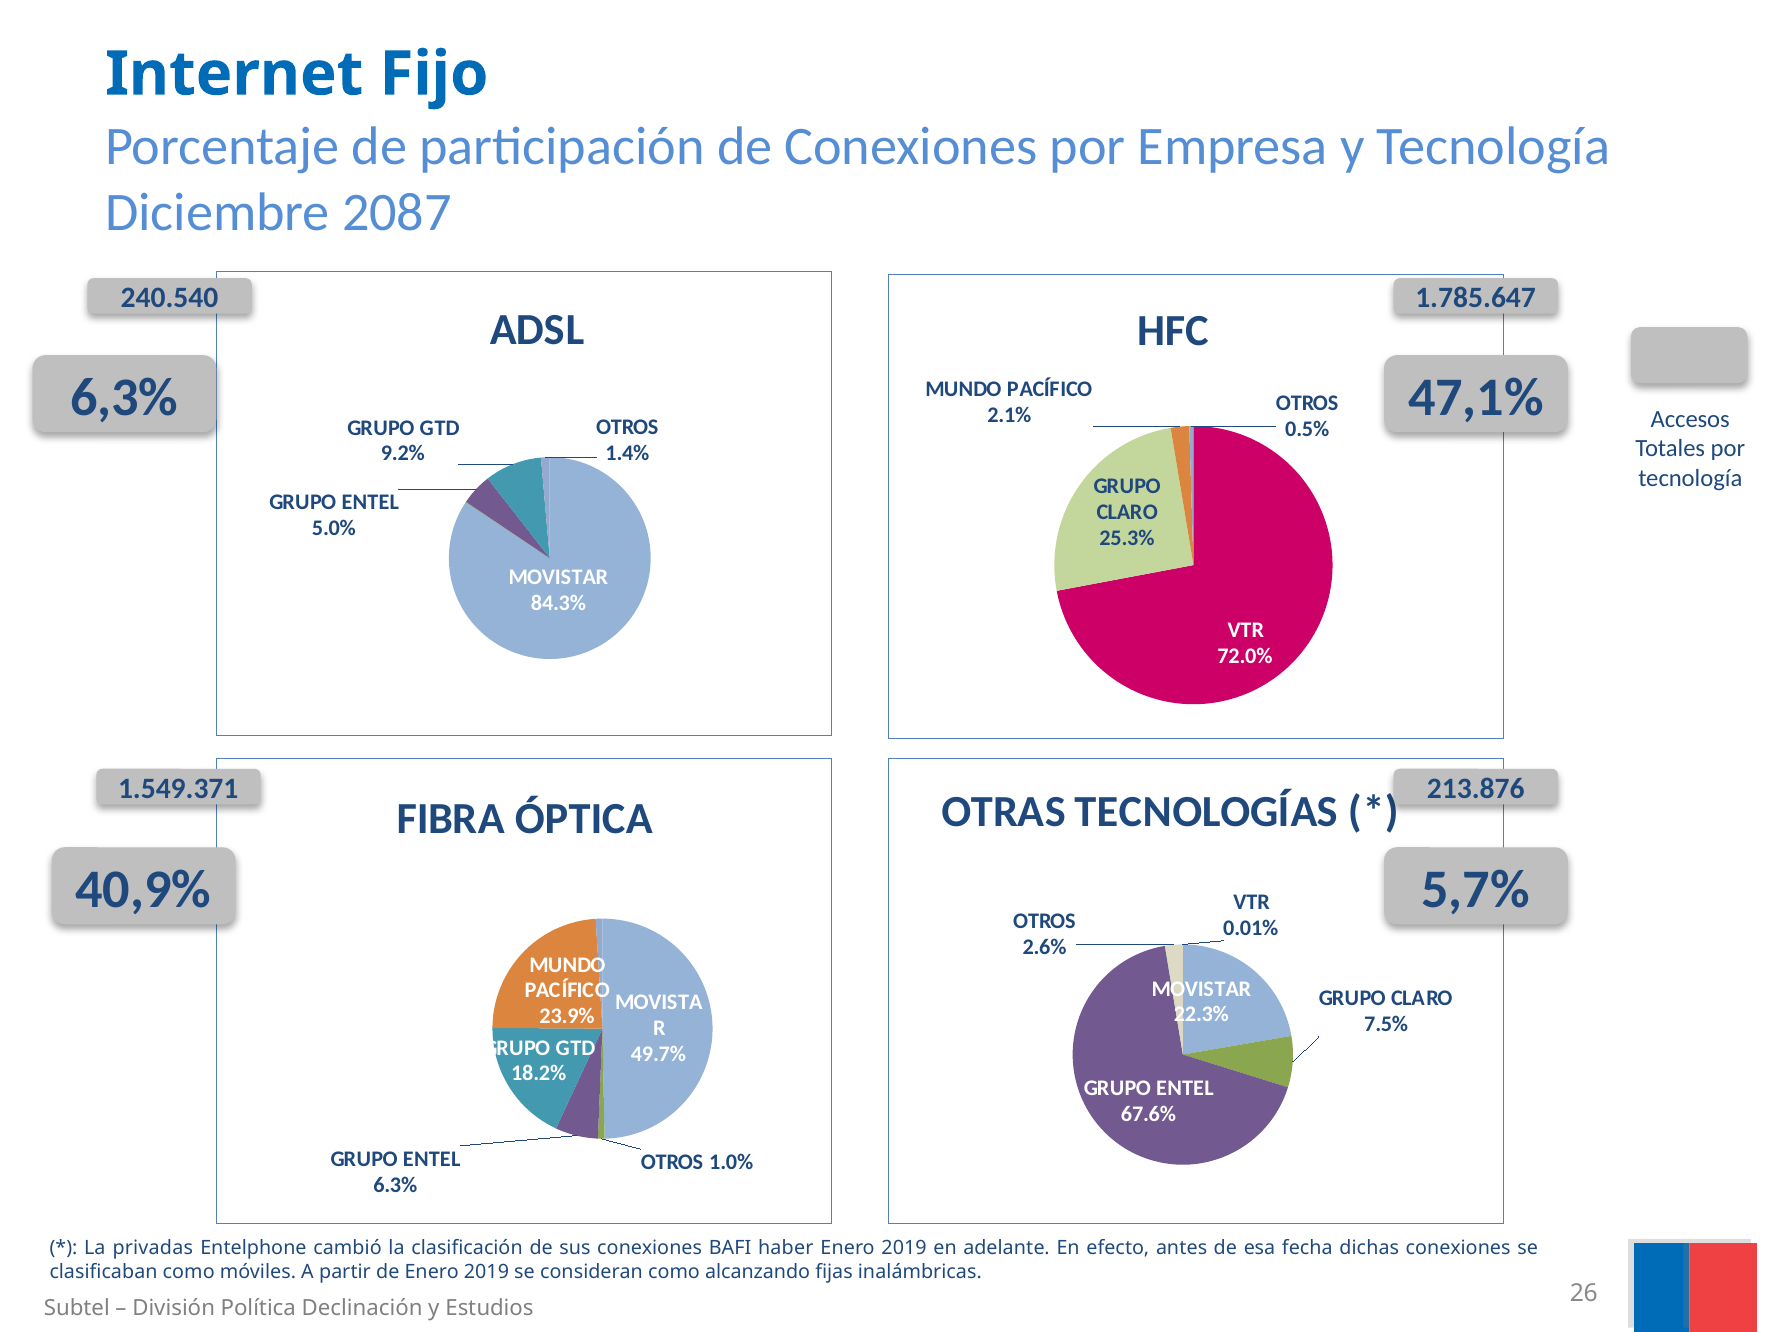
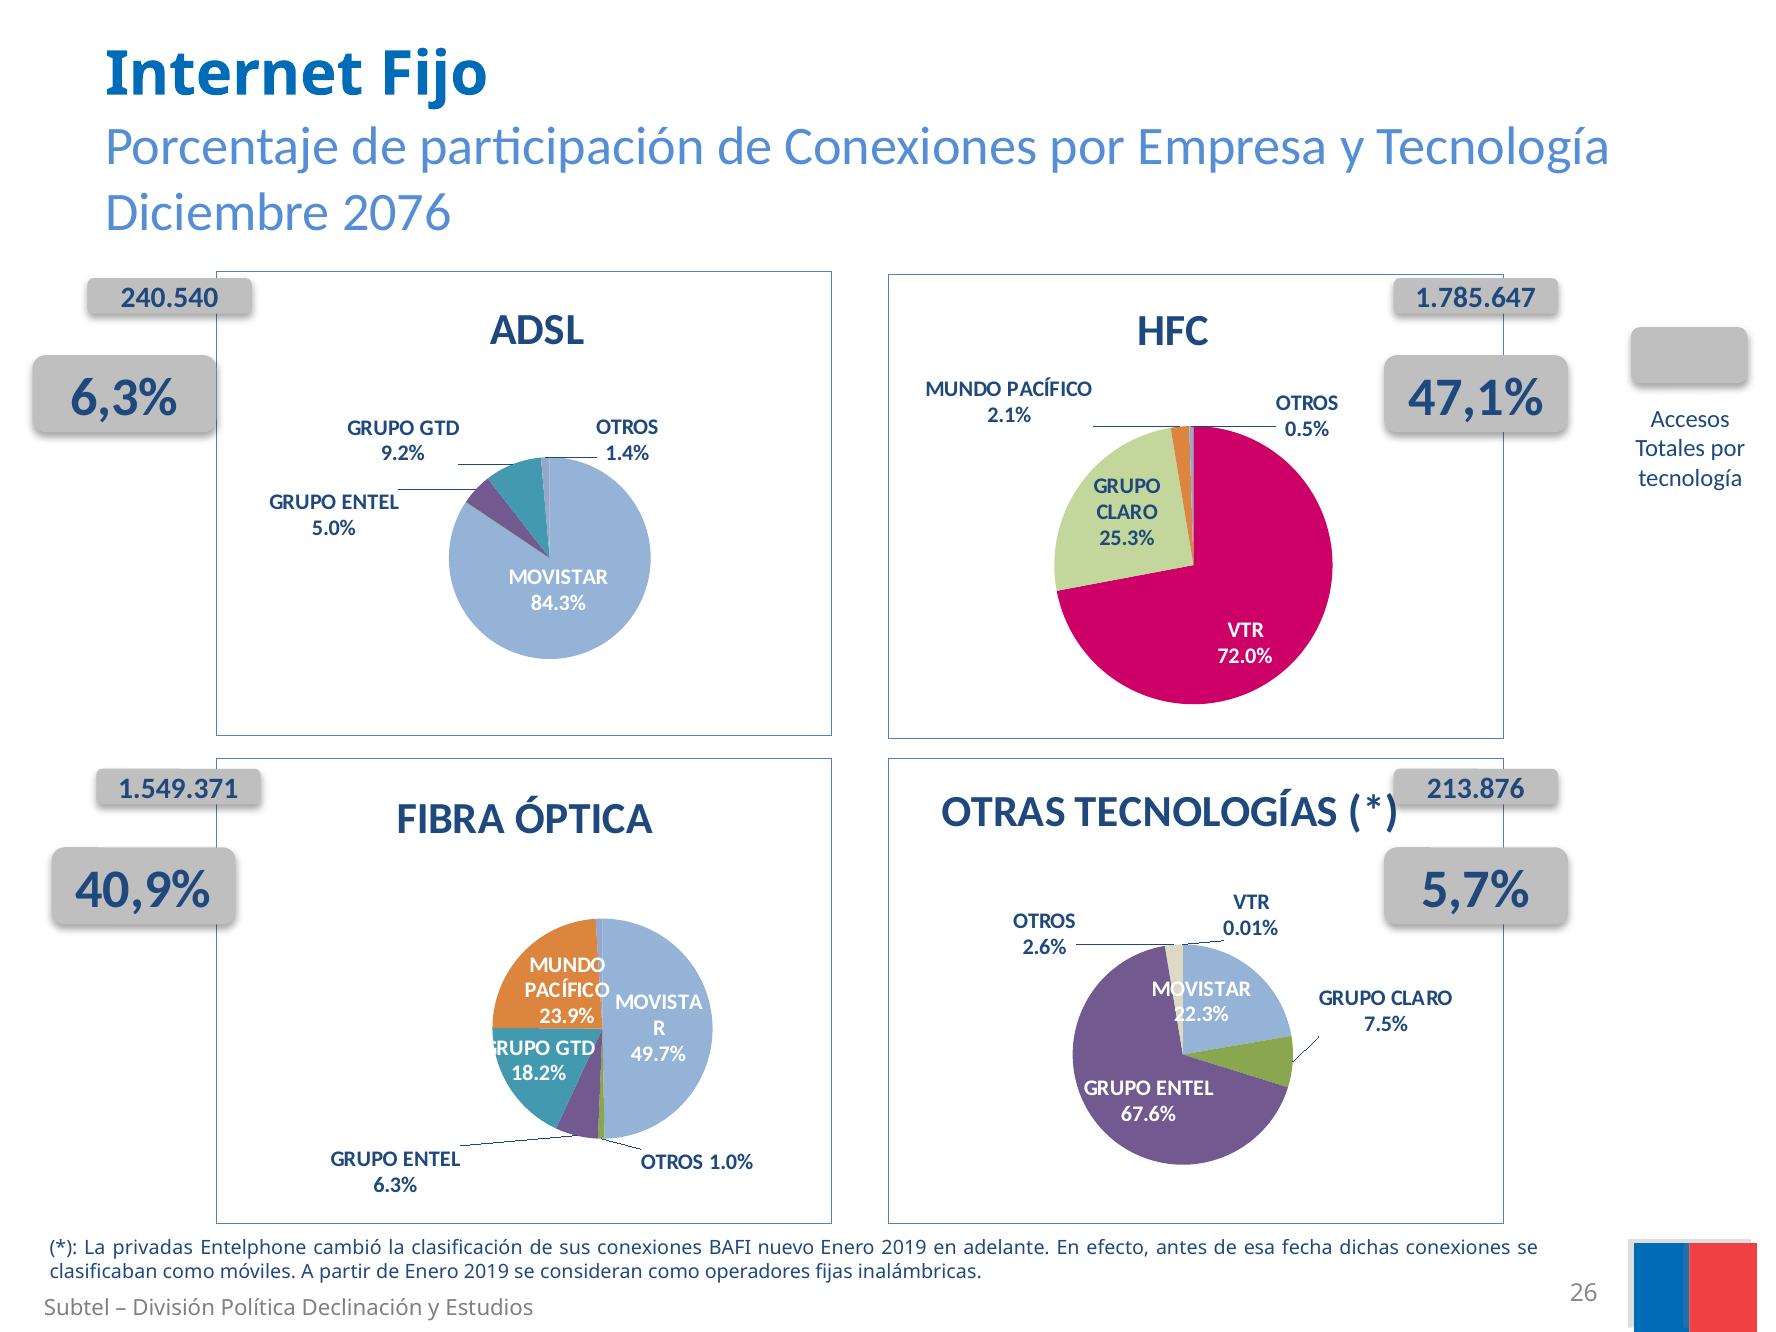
2087: 2087 -> 2076 (397, 212)
haber: haber -> nuevo (786, 1248)
alcanzando: alcanzando -> operadores (758, 1272)
